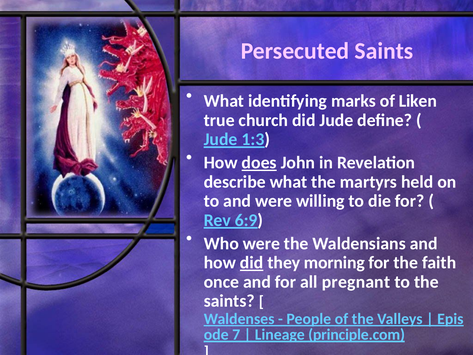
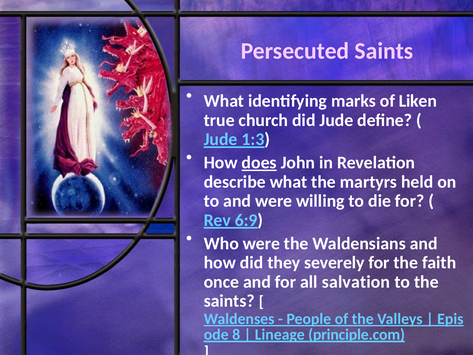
did underline: present -> none (252, 263)
morning: morning -> severely (334, 263)
pregnant: pregnant -> salvation (356, 282)
7: 7 -> 8 (236, 334)
